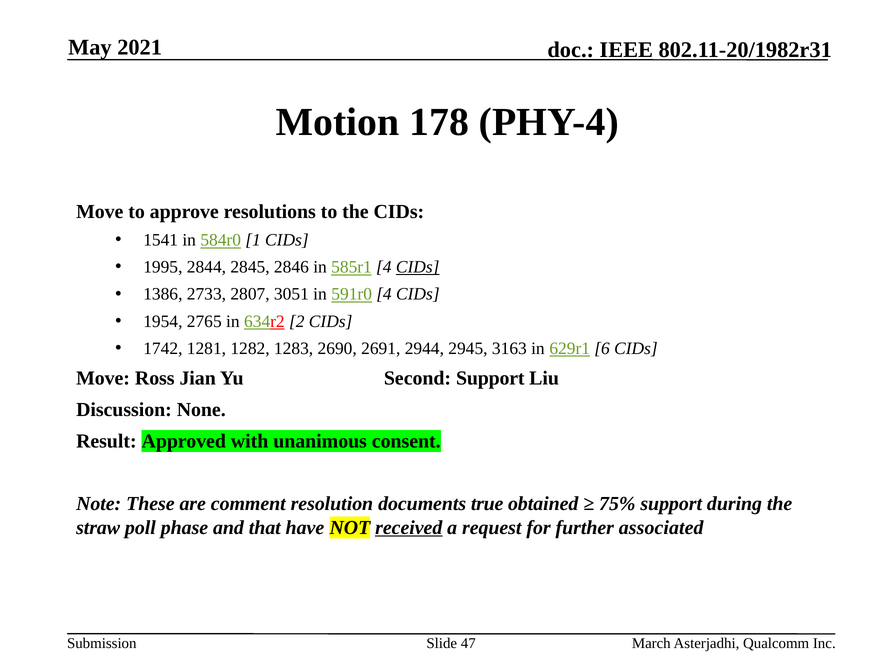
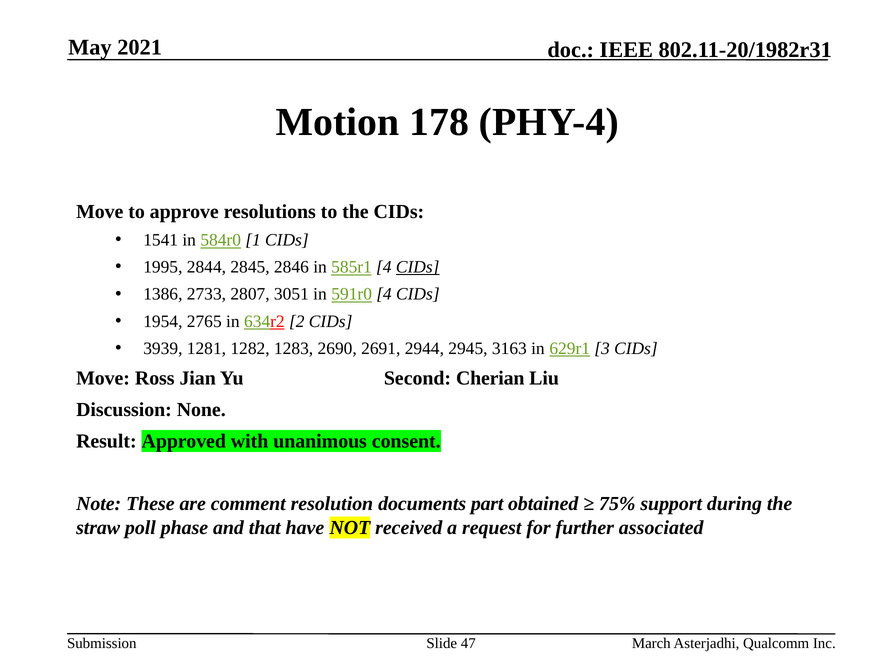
1742: 1742 -> 3939 (163, 349)
6: 6 -> 3 (602, 349)
Second Support: Support -> Cherian (490, 379)
true: true -> part (487, 504)
received underline: present -> none (409, 528)
